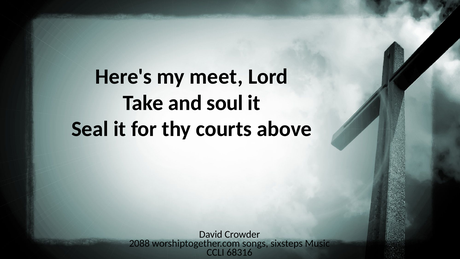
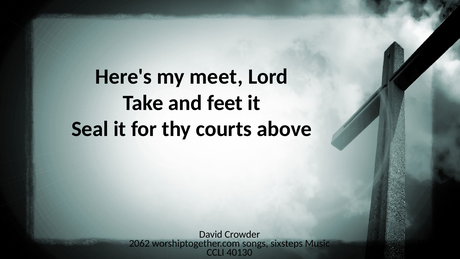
soul: soul -> feet (225, 103)
2088: 2088 -> 2062 (139, 243)
68316: 68316 -> 40130 (240, 252)
